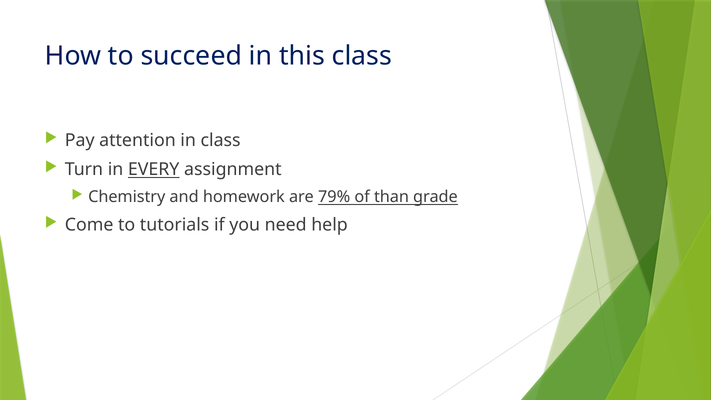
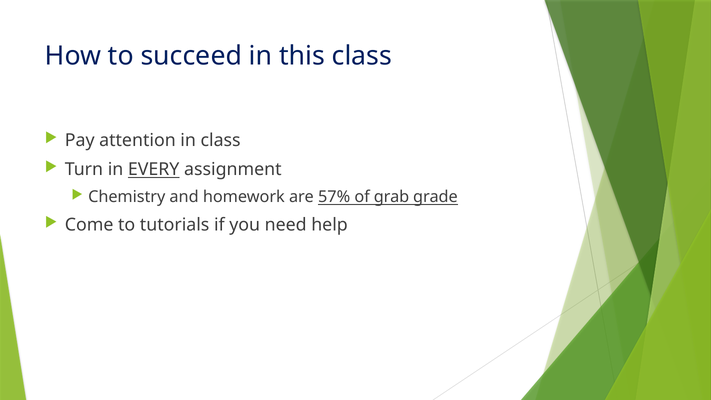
79%: 79% -> 57% (334, 197)
than: than -> grab (392, 197)
